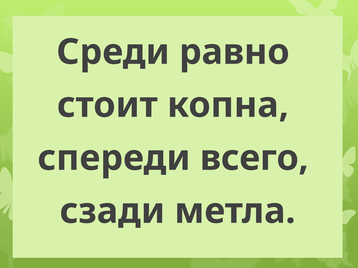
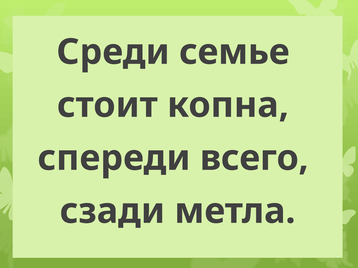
равно: равно -> семье (234, 52)
